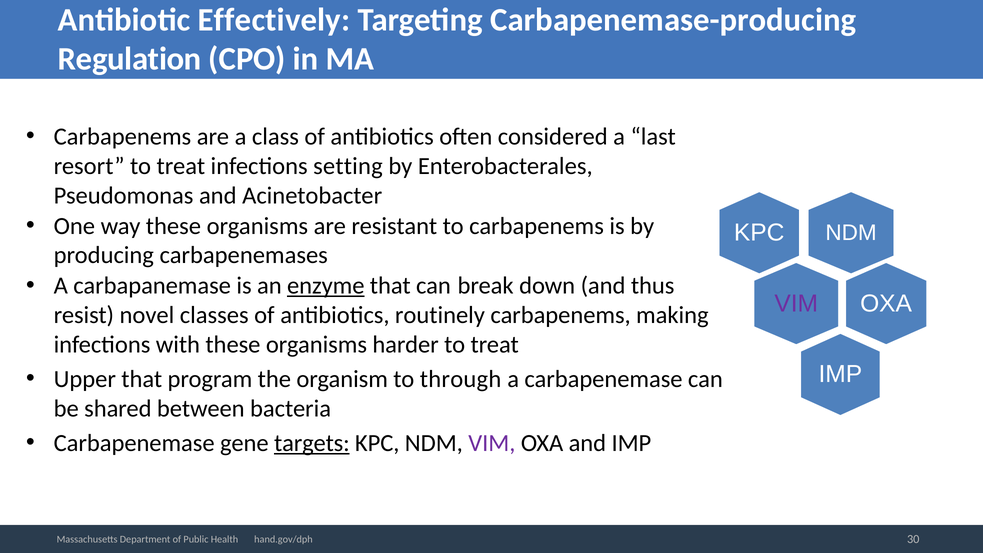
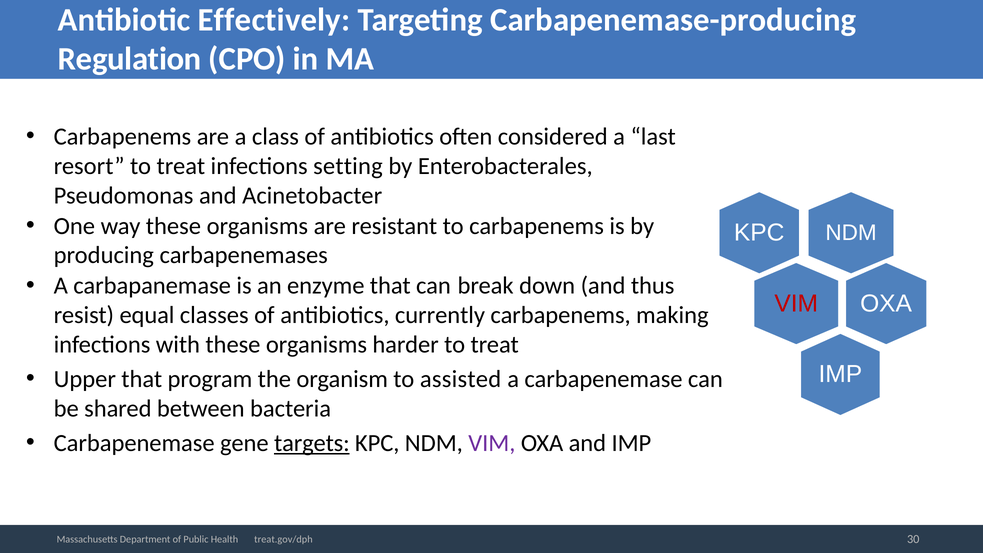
enzyme underline: present -> none (326, 286)
VIM colour: purple -> red (796, 303)
novel: novel -> equal (147, 315)
routinely: routinely -> currently (440, 315)
through: through -> assisted (461, 379)
hand.gov/dph: hand.gov/dph -> treat.gov/dph (283, 539)
